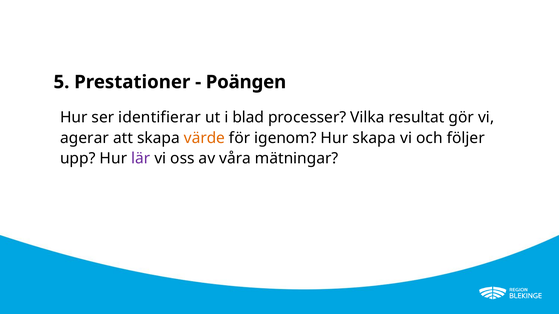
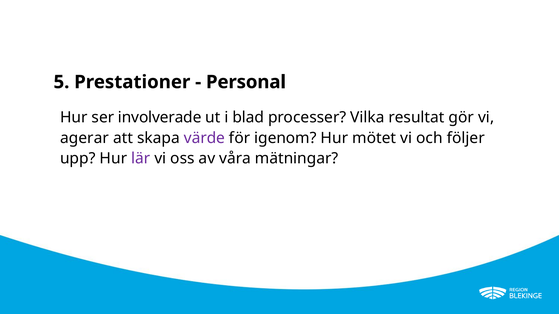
Poängen: Poängen -> Personal (246, 82)
identifierar: identifierar -> involverade (160, 118)
värde colour: orange -> purple (204, 138)
Hur skapa: skapa -> mötet (374, 138)
